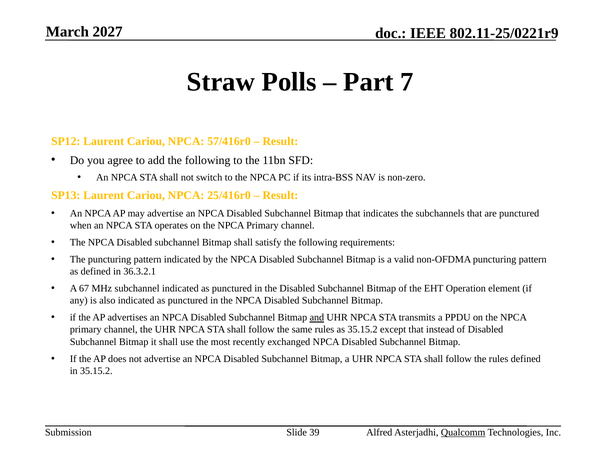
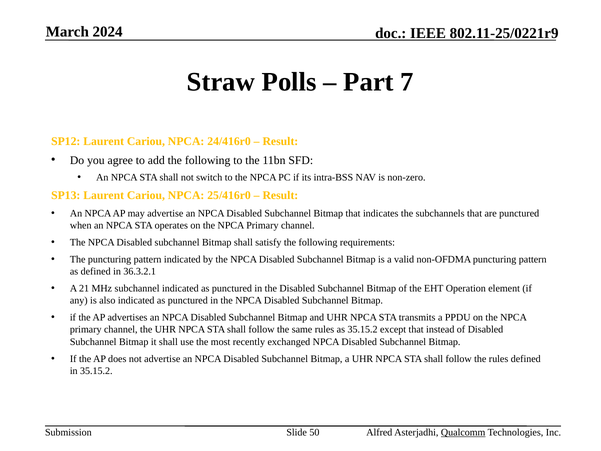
2027: 2027 -> 2024 (108, 32)
57/416r0: 57/416r0 -> 24/416r0 (229, 141)
67: 67 -> 21 (84, 288)
and underline: present -> none (317, 317)
39: 39 -> 50 (314, 432)
